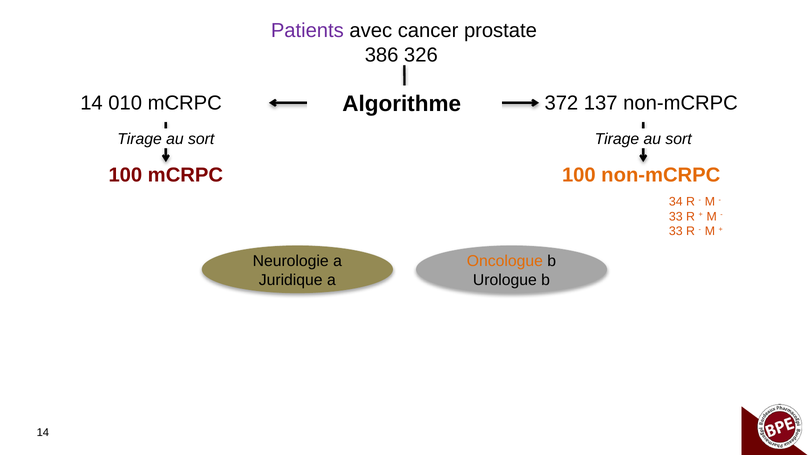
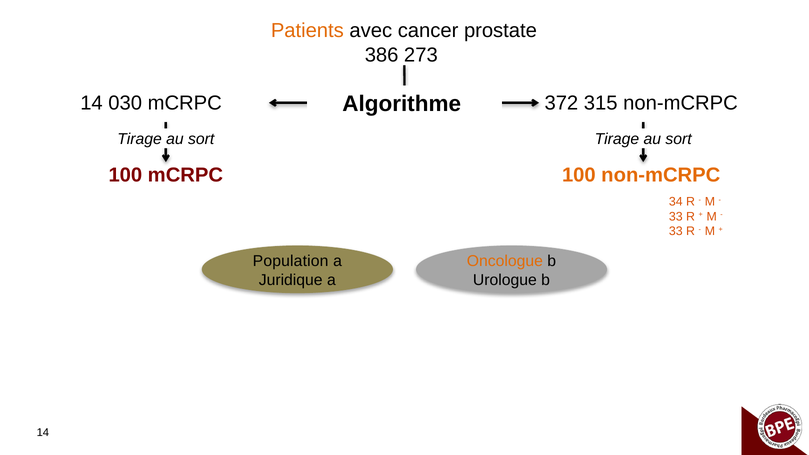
Patients colour: purple -> orange (307, 31)
326: 326 -> 273 (421, 55)
010: 010 -> 030 (125, 103)
137: 137 -> 315 (601, 103)
Neurologie: Neurologie -> Population (291, 261)
